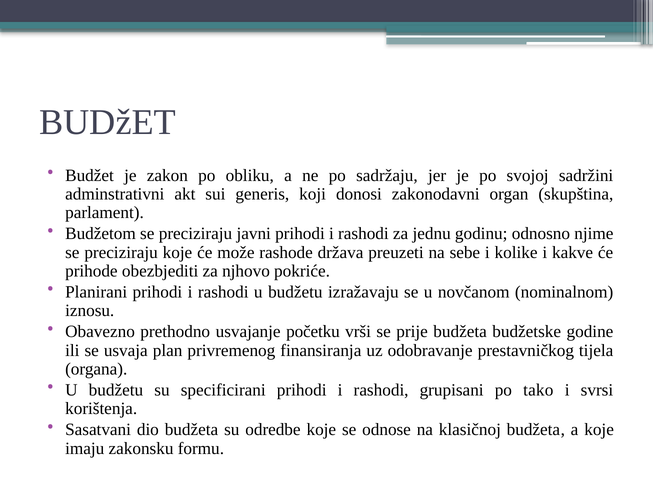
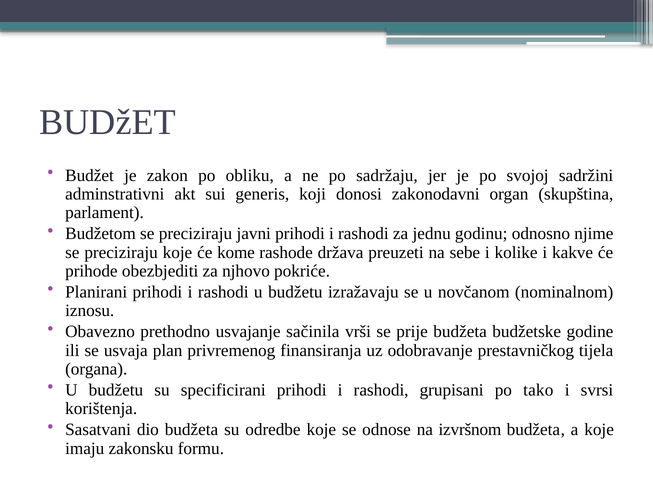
može: može -> kome (236, 252)
početku: početku -> sačinila (313, 332)
klasičnoj: klasičnoj -> izvršnom (470, 430)
